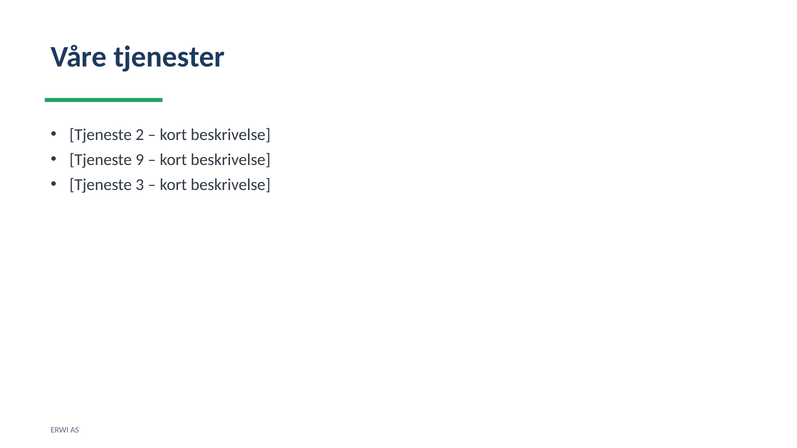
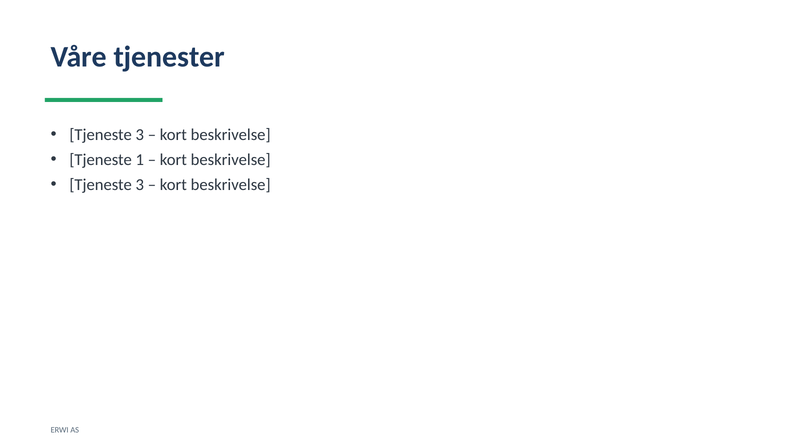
2: 2 -> 3 (140, 135)
9: 9 -> 1 (140, 160)
